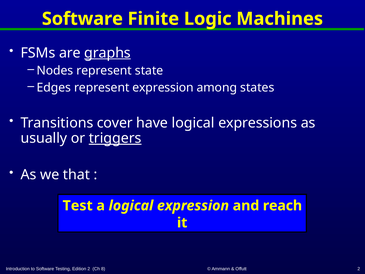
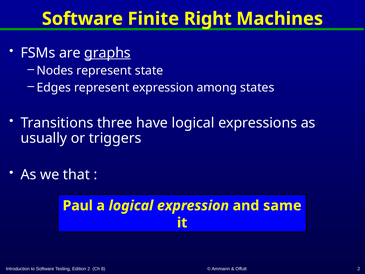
Logic: Logic -> Right (208, 19)
cover: cover -> three (115, 123)
triggers underline: present -> none (115, 138)
Test: Test -> Paul (78, 205)
reach: reach -> same (282, 205)
